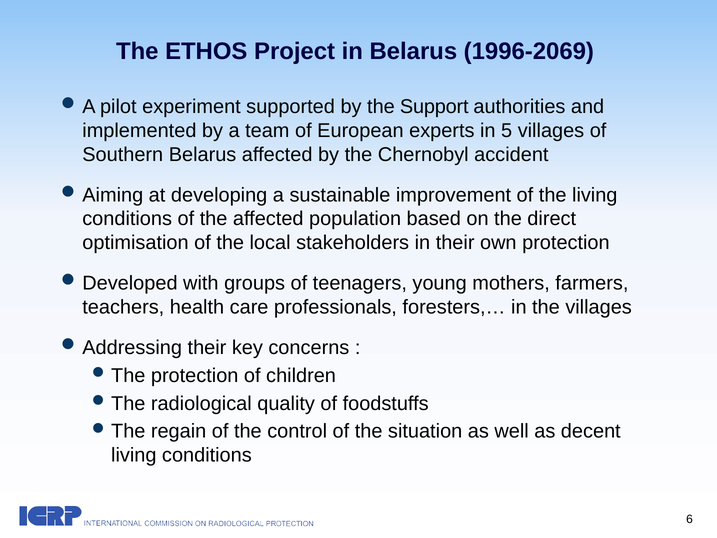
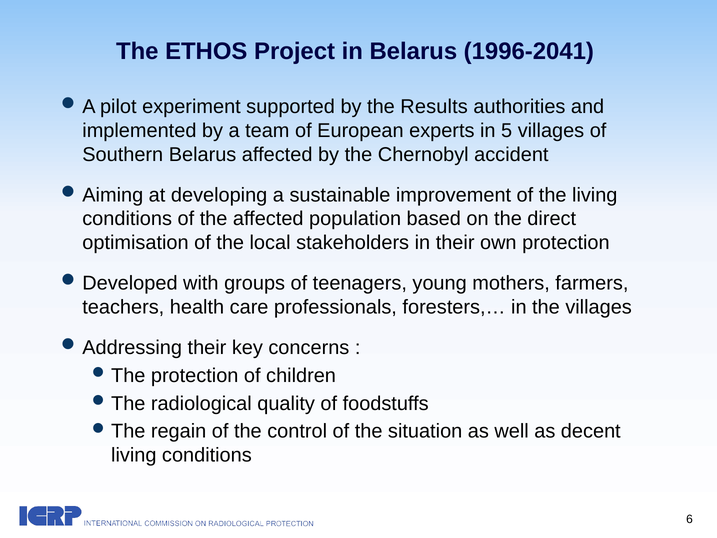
1996-2069: 1996-2069 -> 1996-2041 (529, 51)
Support: Support -> Results (434, 107)
